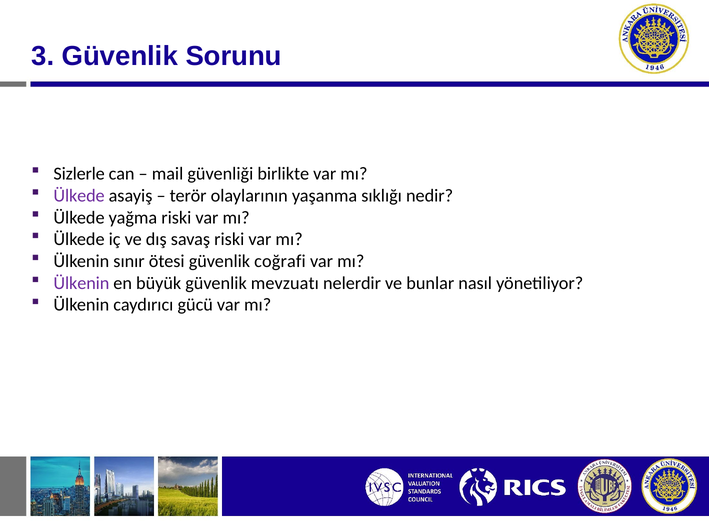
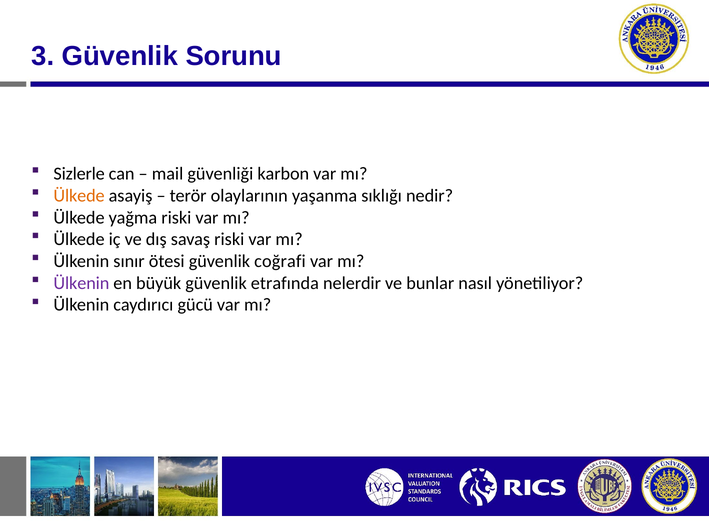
birlikte: birlikte -> karbon (283, 174)
Ülkede colour: purple -> orange (79, 196)
mevzuatı: mevzuatı -> etrafında (285, 284)
